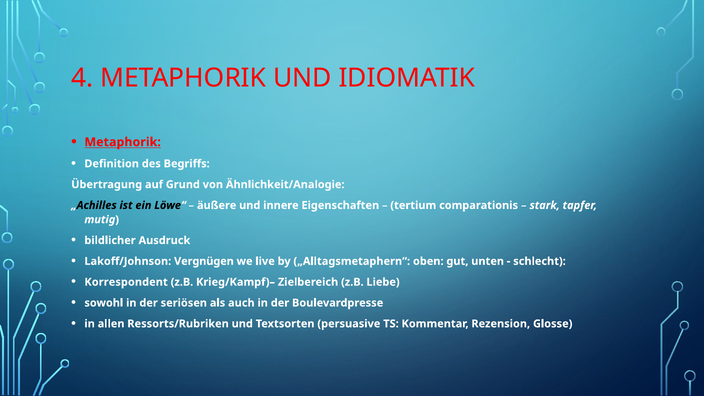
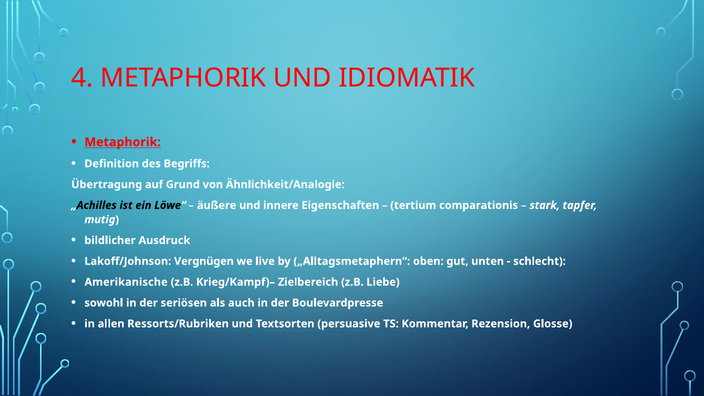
Korrespondent: Korrespondent -> Amerikanische (126, 282)
